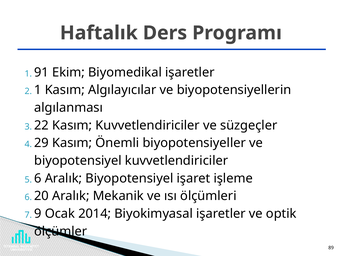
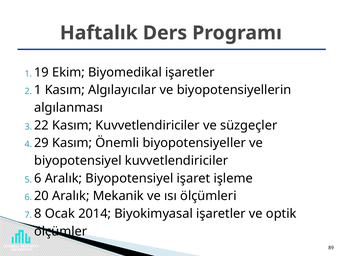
91: 91 -> 19 (41, 72)
9: 9 -> 8 (38, 214)
